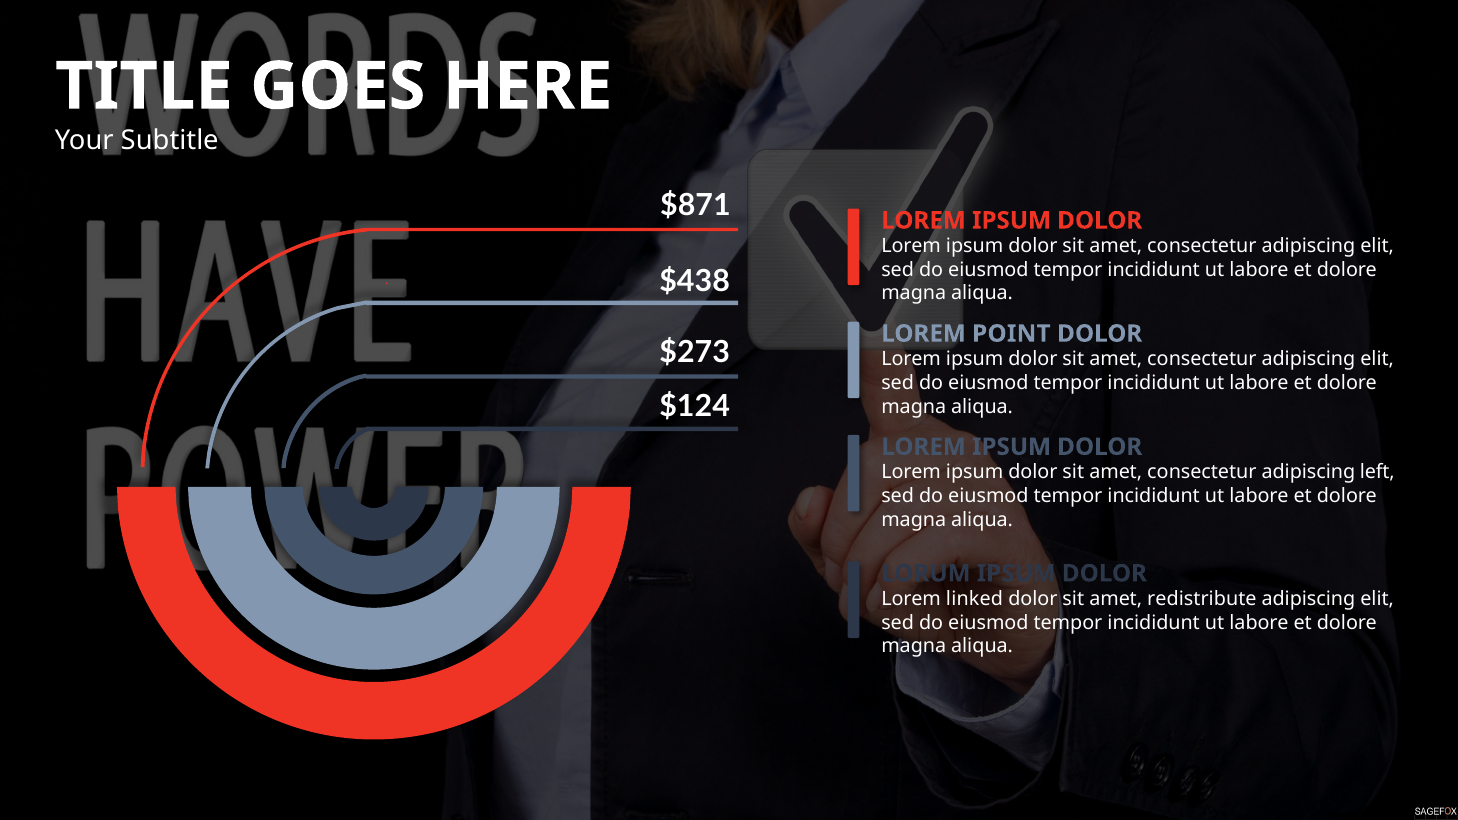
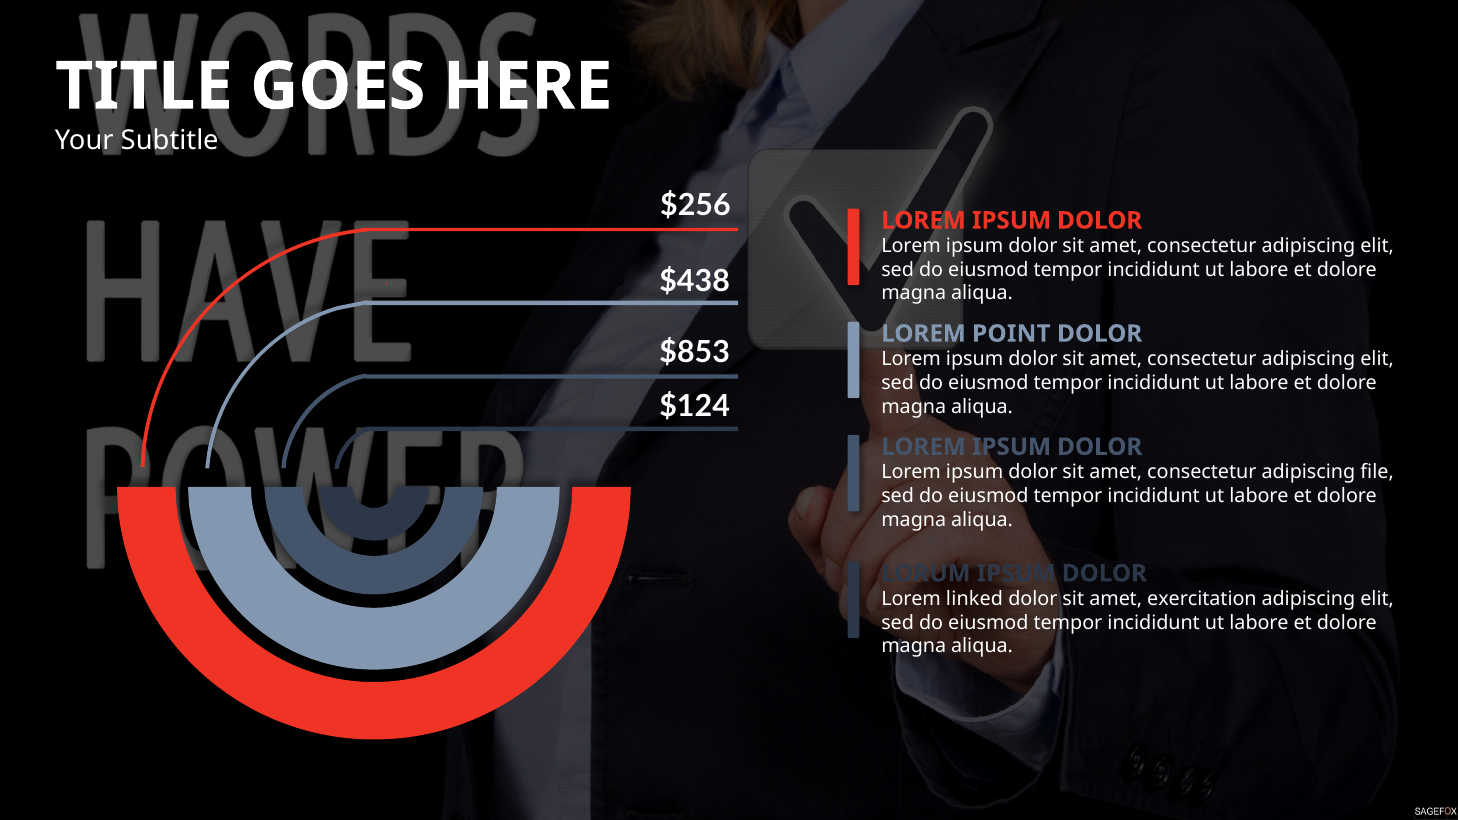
$871: $871 -> $256 (695, 206)
$273: $273 -> $853 (695, 352)
left: left -> file (1377, 472)
redistribute: redistribute -> exercitation (1202, 599)
